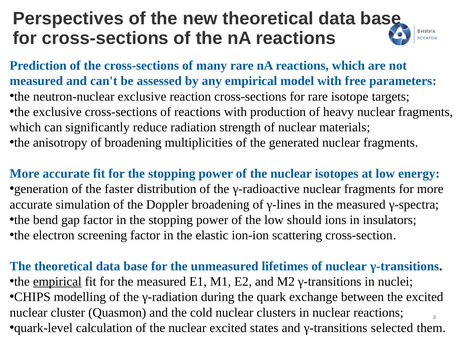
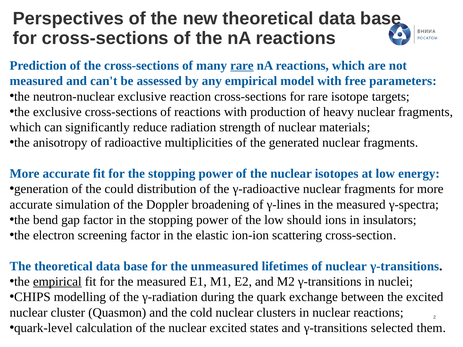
rare underline: none -> present (242, 66)
of broadening: broadening -> radioactive (133, 143)
faster: faster -> could (119, 189)
